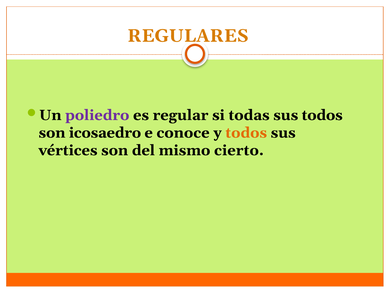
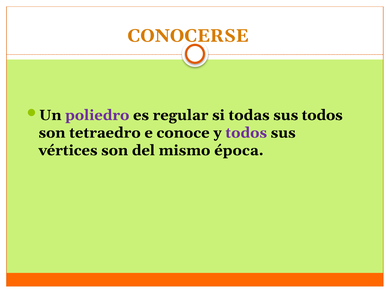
REGULARES: REGULARES -> CONOCERSE (188, 36)
icosaedro: icosaedro -> tetraedro (105, 133)
todos colour: orange -> purple (246, 133)
cierto: cierto -> época (239, 150)
